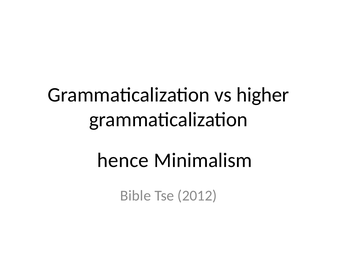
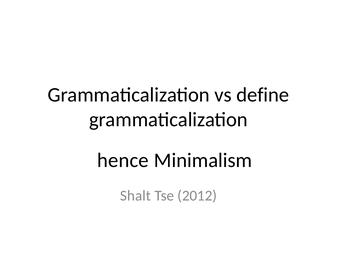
higher: higher -> define (263, 95)
Bible: Bible -> Shalt (135, 196)
